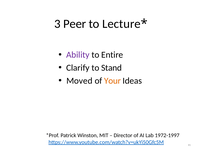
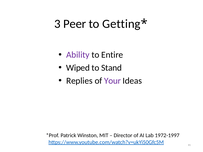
Lecture: Lecture -> Getting (121, 24)
Clarify: Clarify -> Wiped (78, 68)
Moved: Moved -> Replies (79, 81)
Your colour: orange -> purple (112, 81)
